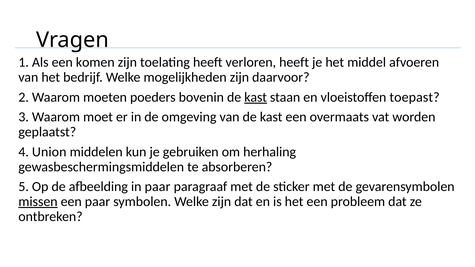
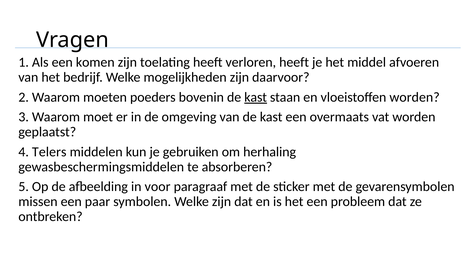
vloeistoffen toepast: toepast -> worden (415, 97)
Union: Union -> Telers (49, 152)
in paar: paar -> voor (158, 187)
missen underline: present -> none (38, 202)
